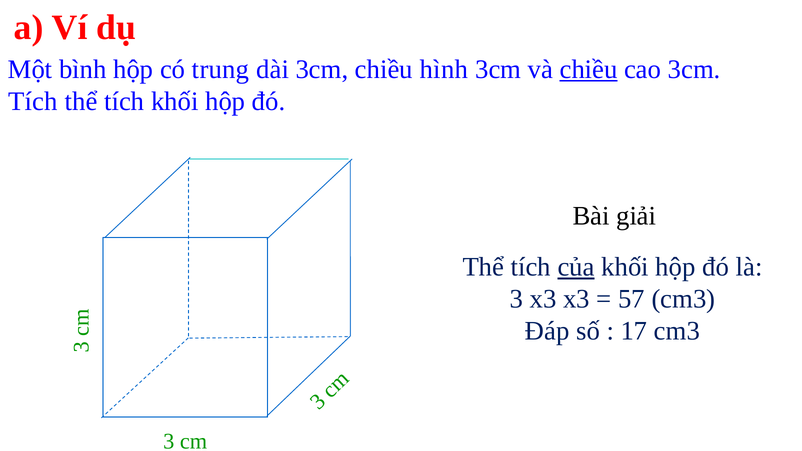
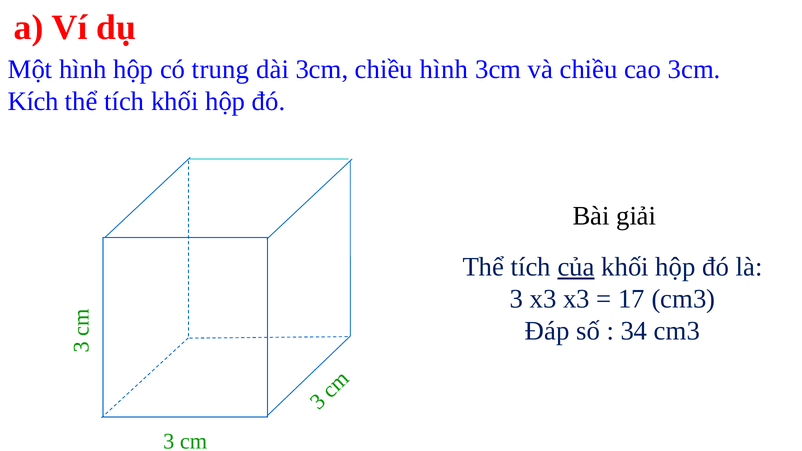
Một bình: bình -> hình (83, 69)
chiều underline: present -> none (589, 69)
Tích: Tích -> Kích (33, 101)
57: 57 -> 17 (631, 299)
17: 17 -> 34 (634, 331)
